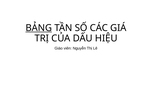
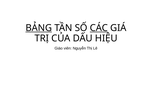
CÁC underline: none -> present (99, 28)
